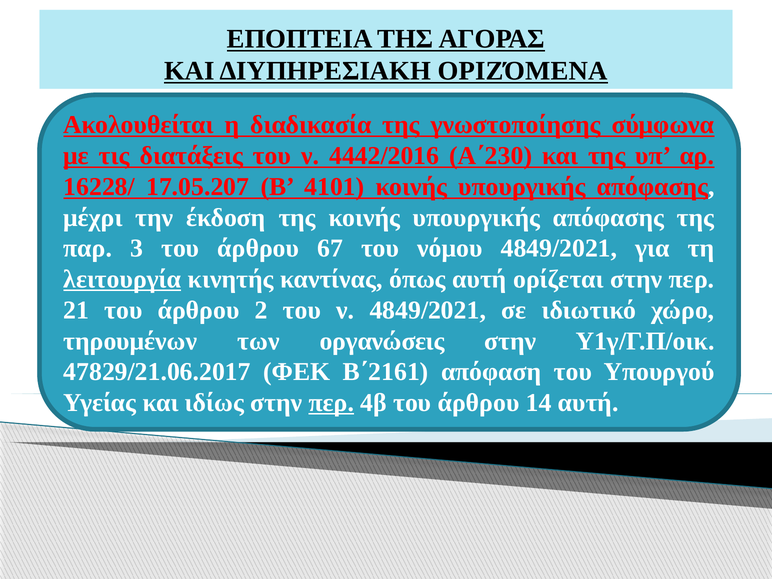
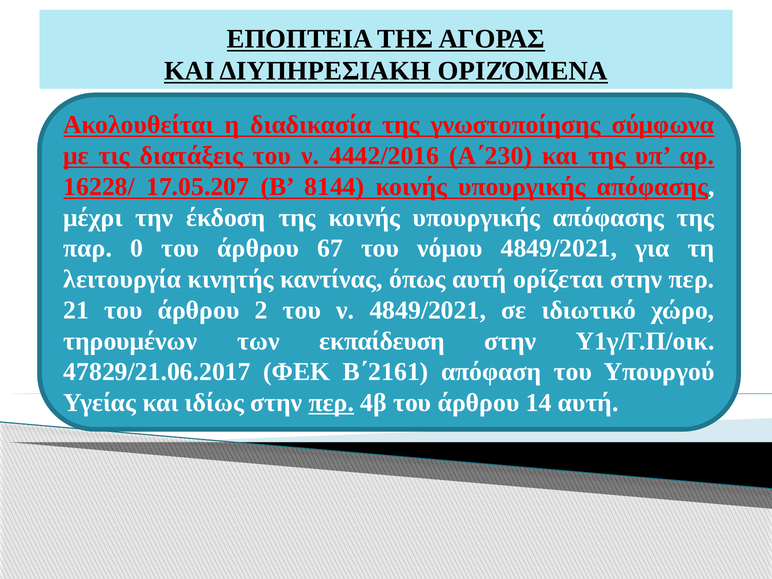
4101: 4101 -> 8144 (334, 187)
3: 3 -> 0 (137, 248)
λειτουργία underline: present -> none (122, 279)
οργανώσεις: οργανώσεις -> εκπαίδευση (382, 341)
